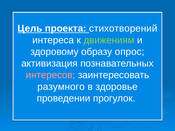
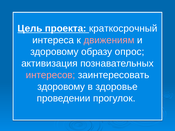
стихотворений: стихотворений -> краткосрочный (123, 29)
движениям colour: light green -> pink (109, 40)
разумного: разумного -> здоровому (61, 87)
